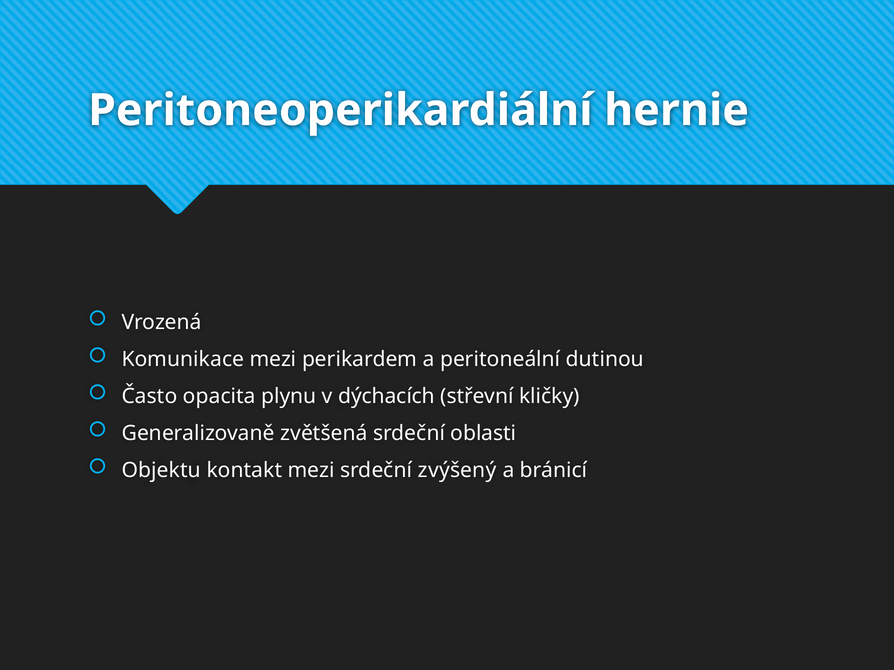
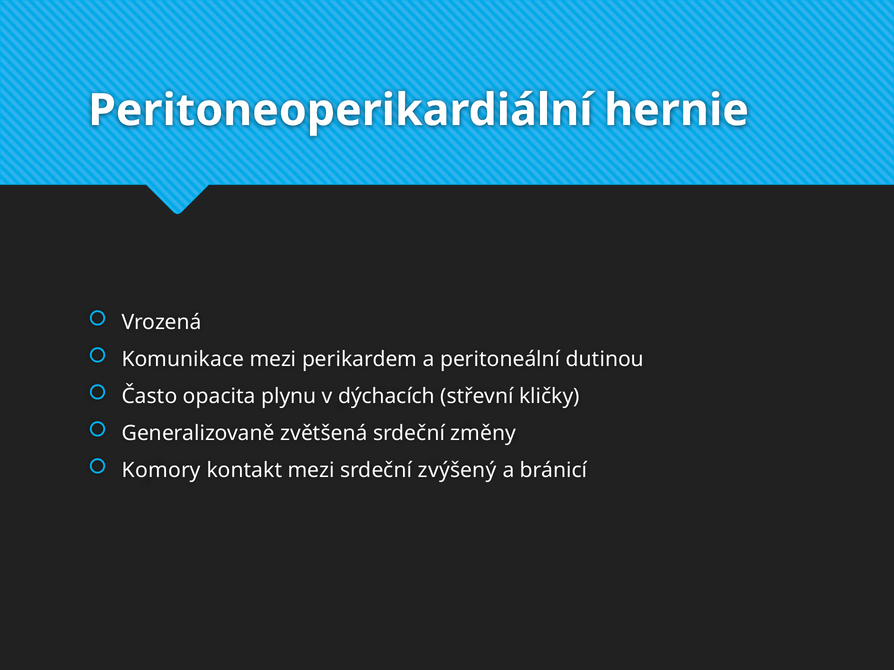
oblasti: oblasti -> změny (483, 434)
Objektu: Objektu -> Komory (161, 471)
